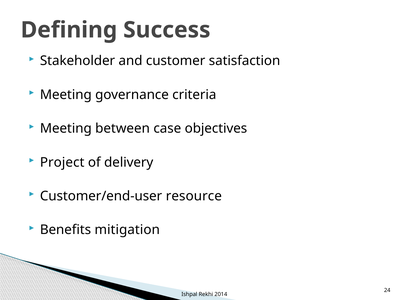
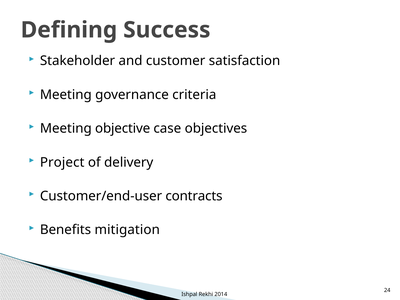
between: between -> objective (123, 128)
resource: resource -> contracts (194, 196)
